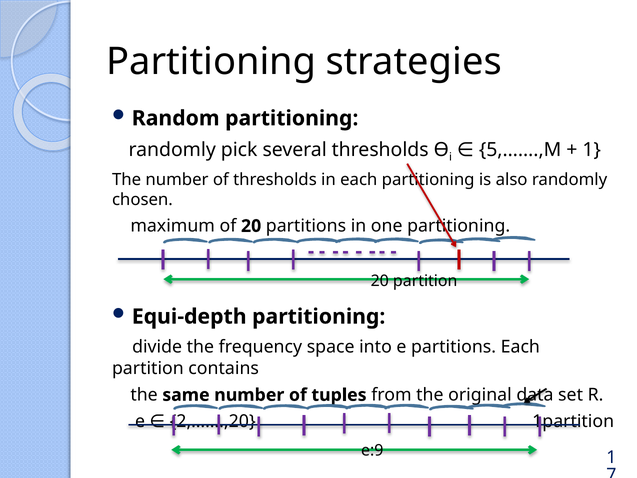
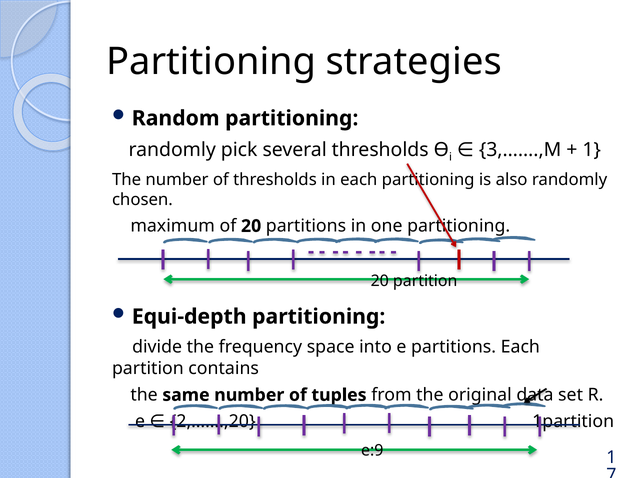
5,…….,M: 5,…….,M -> 3,…….,M (520, 150)
